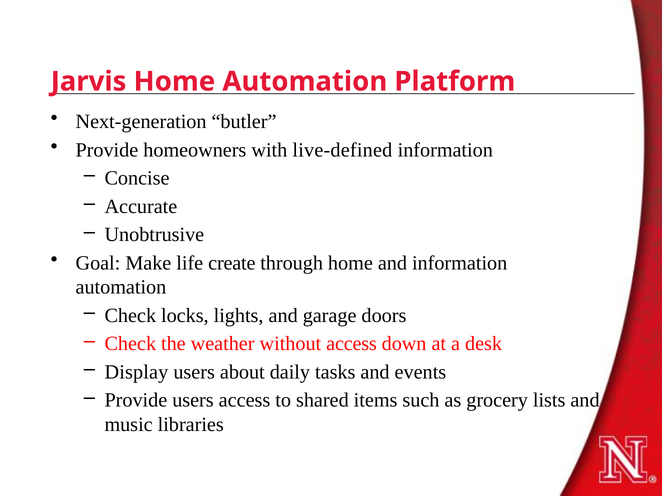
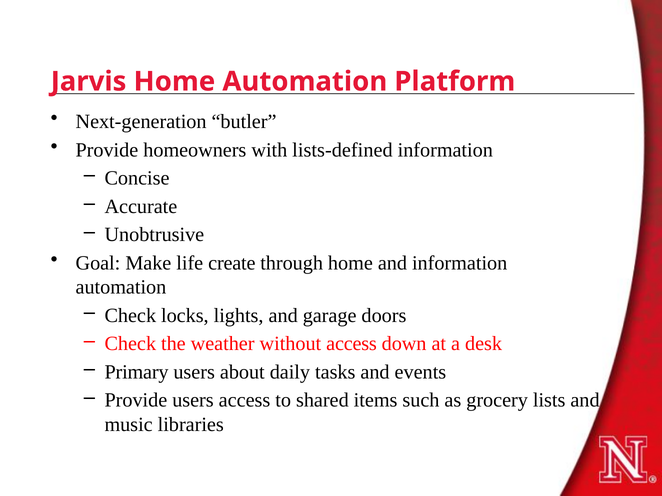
live-defined: live-defined -> lists-defined (342, 150)
Display: Display -> Primary (137, 372)
